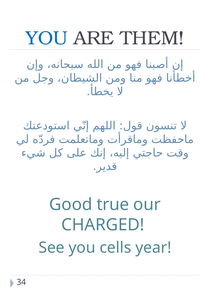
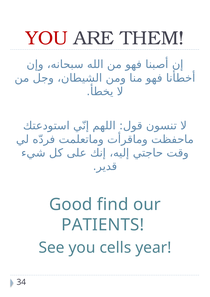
YOU colour: blue -> red (47, 38)
true: true -> find (113, 204)
CHARGED: CHARGED -> PATIENTS (103, 225)
